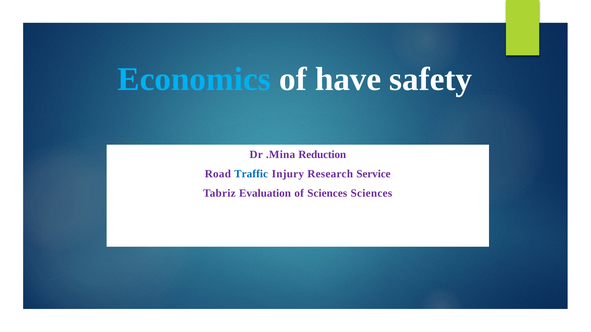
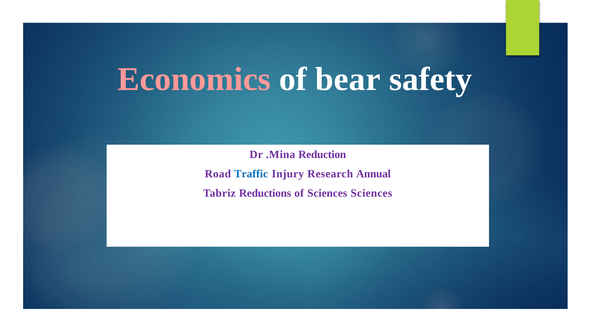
Economics colour: light blue -> pink (194, 79)
have: have -> bear (348, 79)
Service: Service -> Annual (374, 174)
Evaluation: Evaluation -> Reductions (265, 193)
